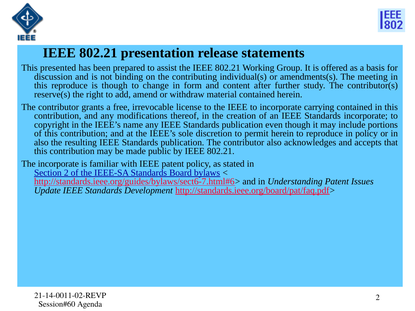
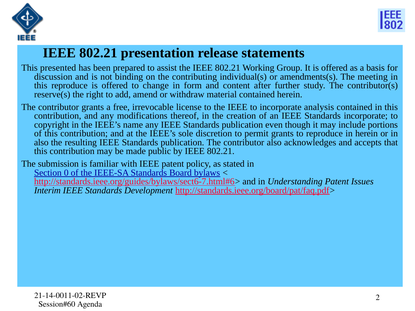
though: though -> offered (115, 86)
carrying: carrying -> analysis (319, 107)
permit herein: herein -> grants (282, 134)
in policy: policy -> herein (367, 134)
The incorporate: incorporate -> submission (58, 164)
Section 2: 2 -> 0 (66, 173)
Update: Update -> Interim (47, 190)
